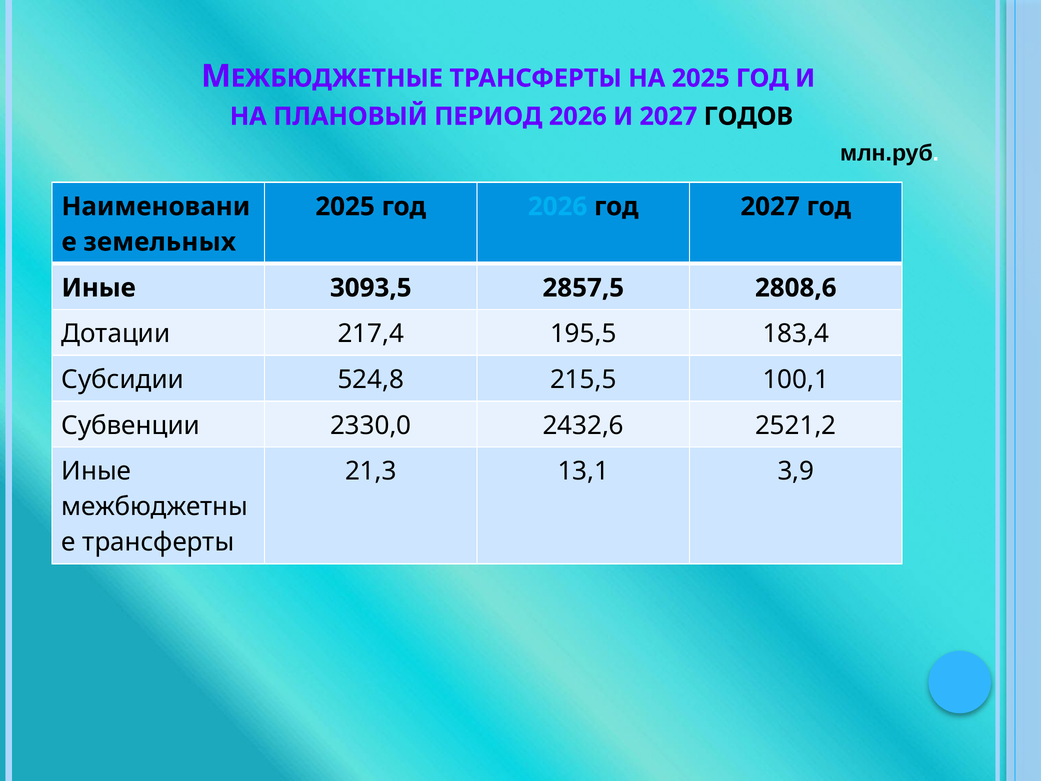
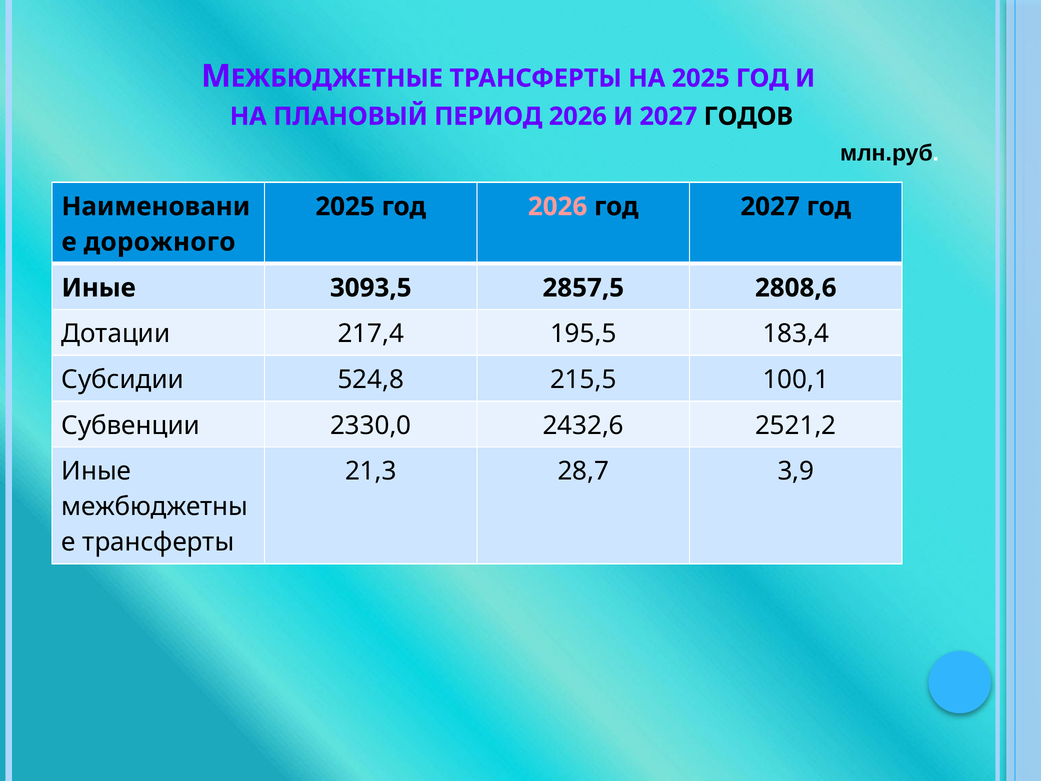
2026 colour: light blue -> pink (558, 207)
земельных: земельных -> дорожного (160, 242)
13,1: 13,1 -> 28,7 (583, 471)
